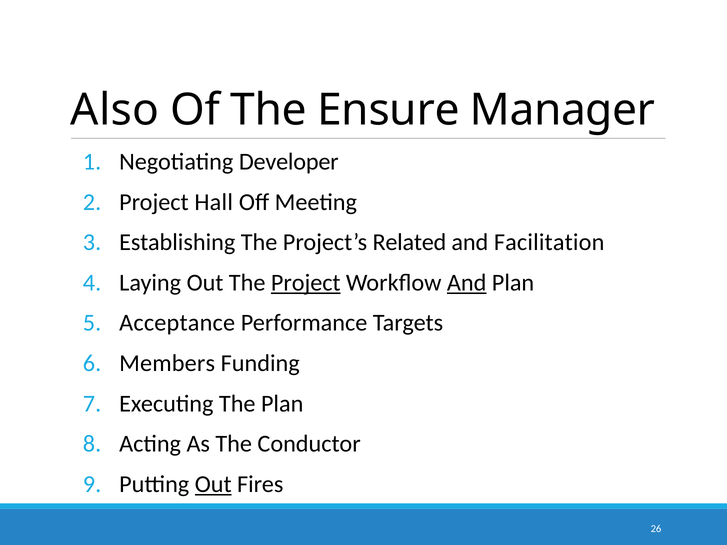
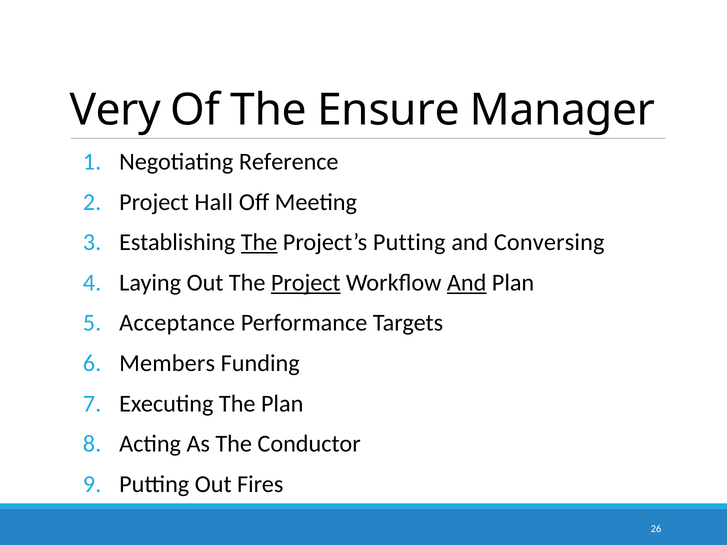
Also: Also -> Very (115, 110)
Developer: Developer -> Reference (289, 162)
The underline: none -> present (259, 243)
Project’s Related: Related -> Putting (409, 243)
Facilitation: Facilitation -> Conversing (549, 243)
Out underline: present -> none (213, 484)
